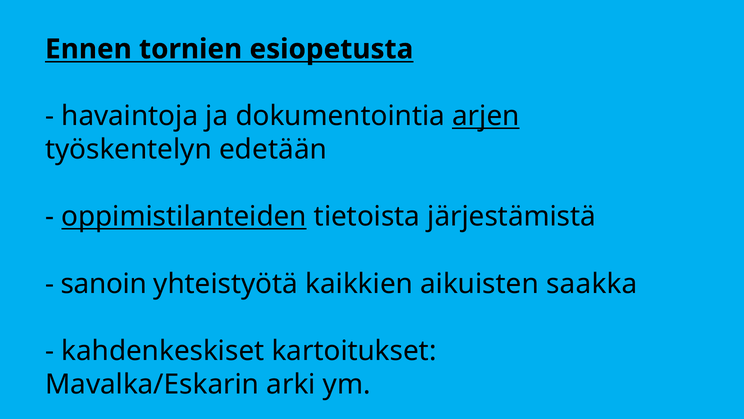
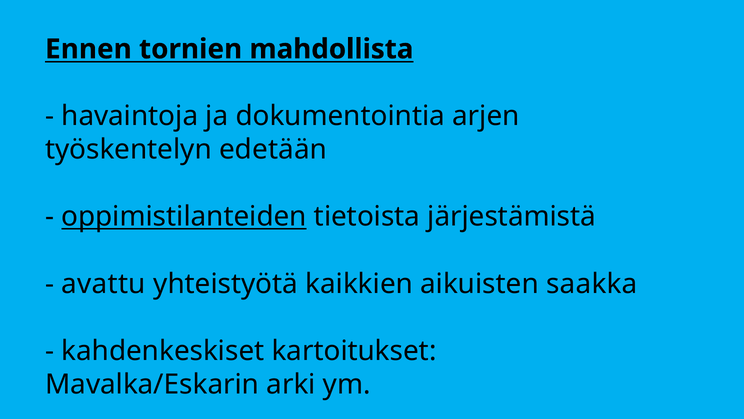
esiopetusta: esiopetusta -> mahdollista (331, 49)
arjen underline: present -> none (486, 116)
sanoin: sanoin -> avattu (104, 283)
